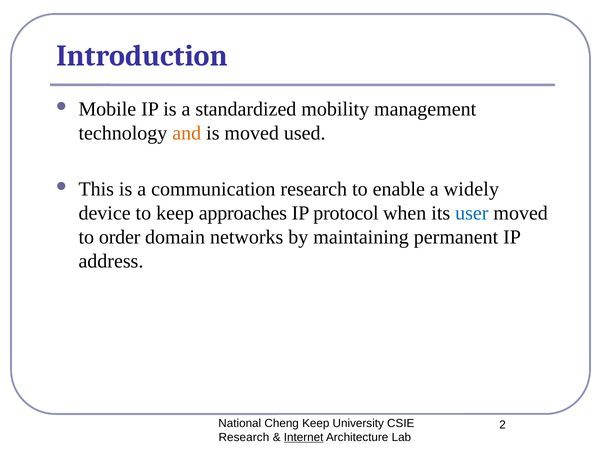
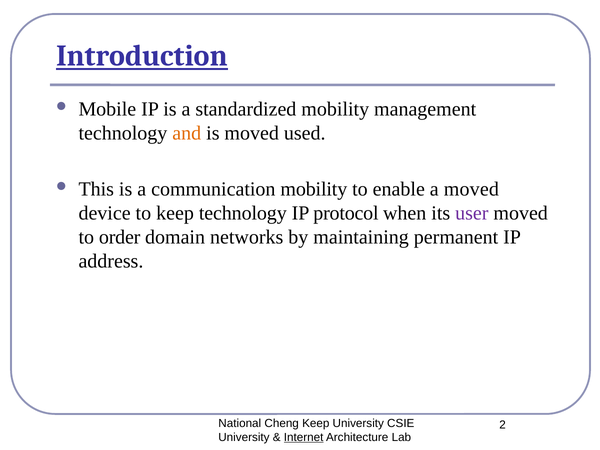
Introduction underline: none -> present (142, 56)
communication research: research -> mobility (314, 189)
a widely: widely -> moved (471, 189)
keep approaches: approaches -> technology (243, 213)
user colour: blue -> purple (472, 213)
Research: Research -> University (244, 437)
